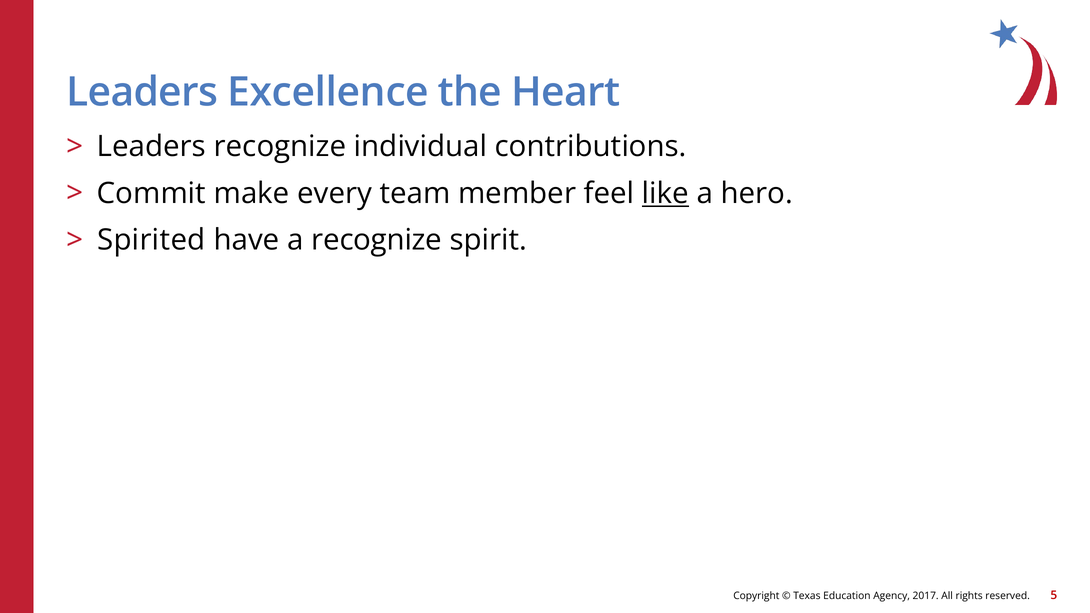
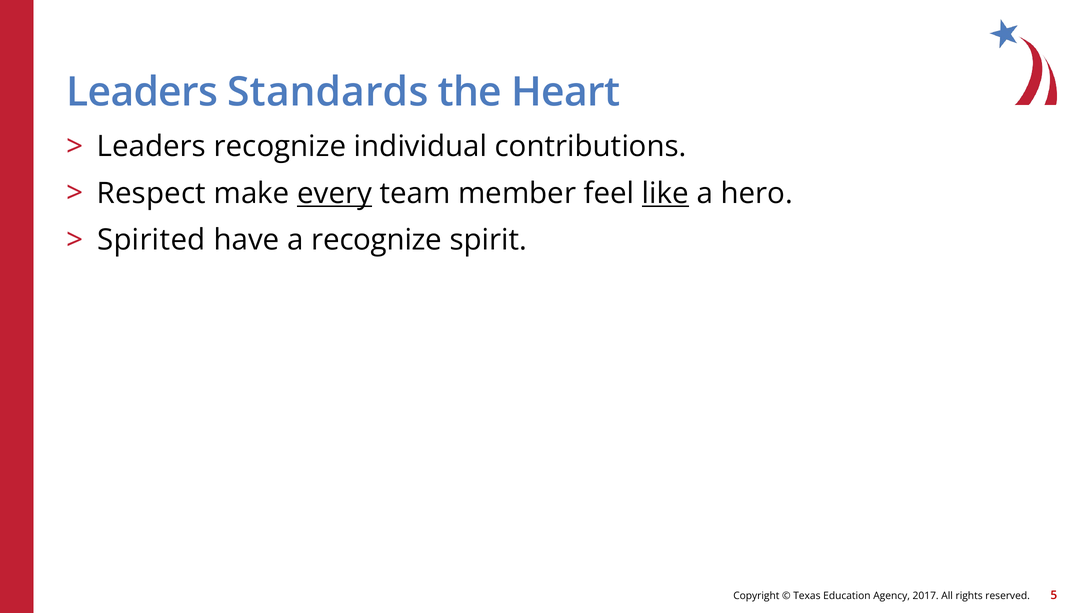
Excellence: Excellence -> Standards (328, 92)
Commit: Commit -> Respect (151, 194)
every underline: none -> present (335, 194)
